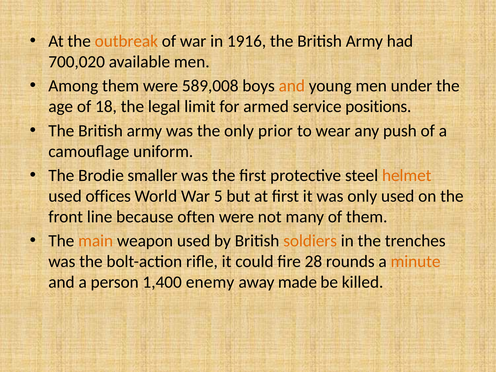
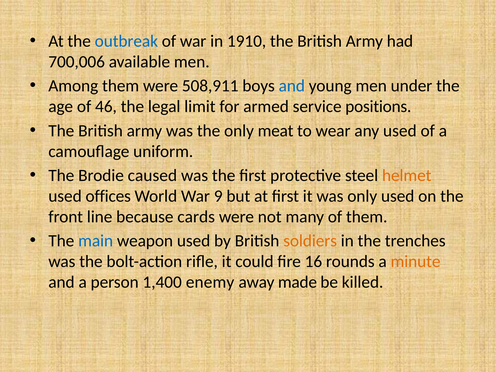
outbreak colour: orange -> blue (126, 41)
1916: 1916 -> 1910 (247, 41)
700,020: 700,020 -> 700,006 (77, 62)
589,008: 589,008 -> 508,911 (210, 86)
and colour: orange -> blue (292, 86)
18: 18 -> 46 (106, 107)
prior: prior -> meat (276, 131)
any push: push -> used (400, 131)
smaller: smaller -> caused (152, 175)
5: 5 -> 9 (218, 196)
often: often -> cards (196, 217)
main colour: orange -> blue (96, 241)
28: 28 -> 16 (313, 261)
